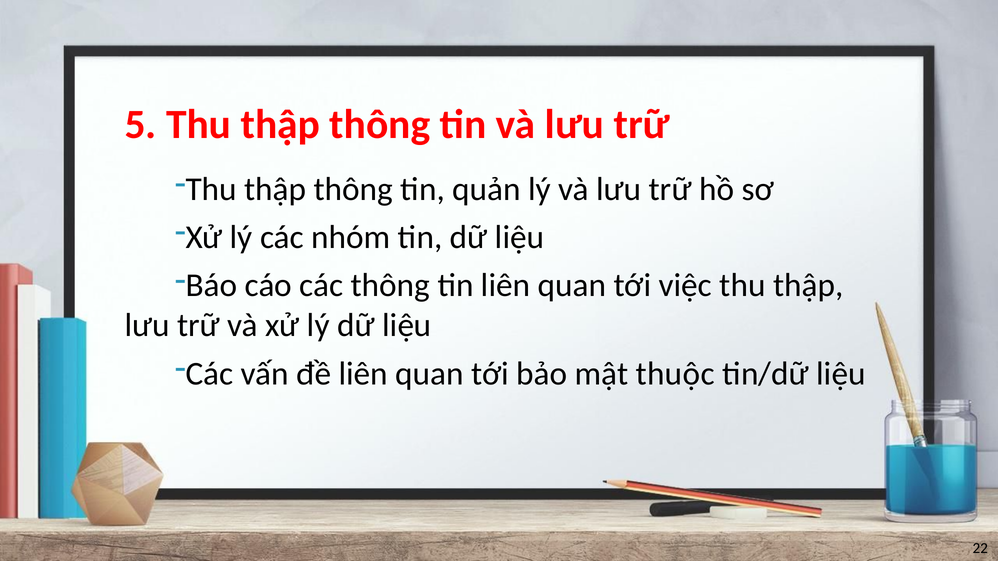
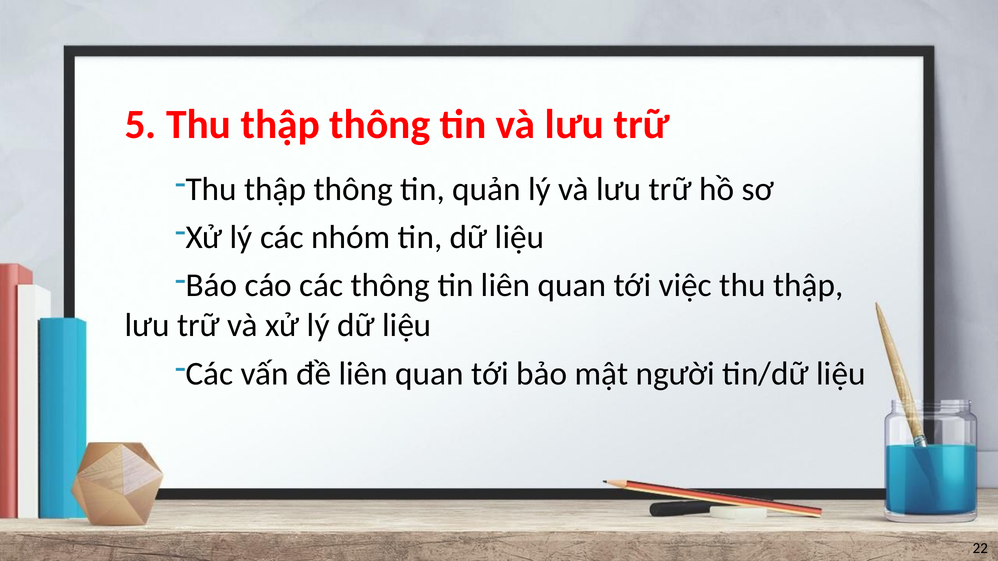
thuộc: thuộc -> người (675, 374)
